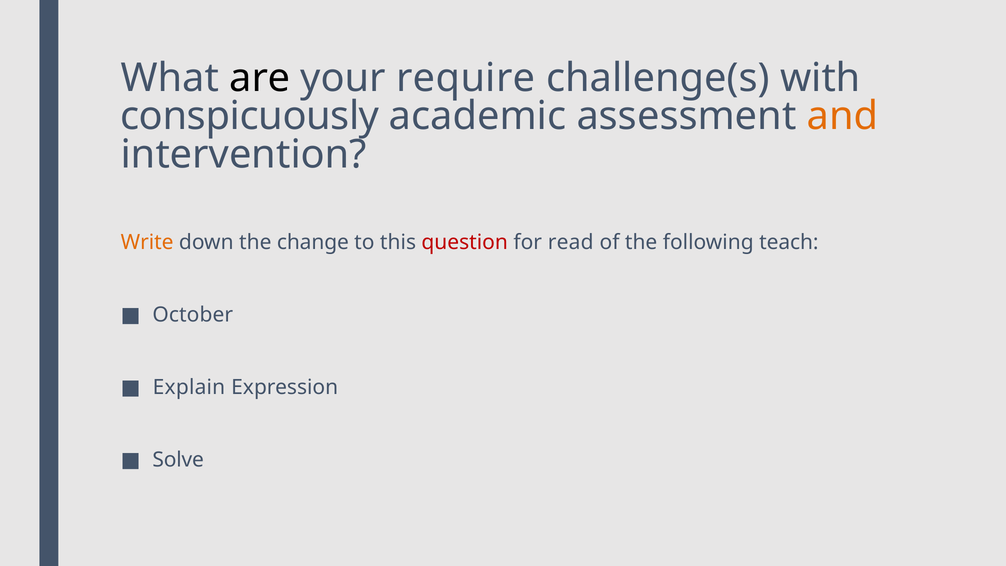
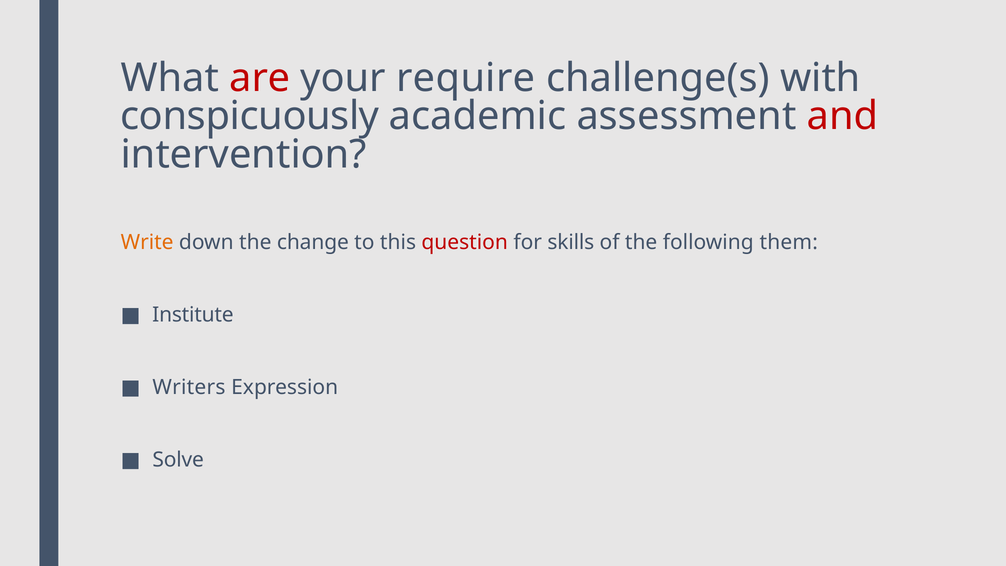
are colour: black -> red (260, 78)
and colour: orange -> red (842, 116)
read: read -> skills (571, 242)
teach: teach -> them (789, 242)
October: October -> Institute (193, 315)
Explain: Explain -> Writers (189, 387)
